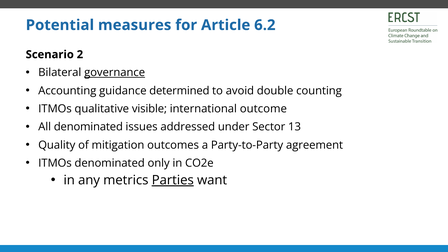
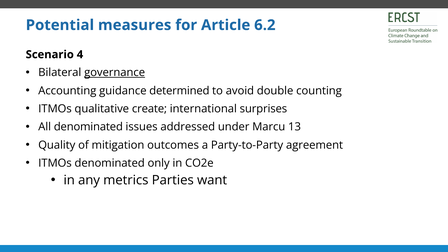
2: 2 -> 4 (80, 55)
visible: visible -> create (149, 109)
outcome: outcome -> surprises (263, 109)
Sector: Sector -> Marcu (269, 127)
Parties underline: present -> none (173, 180)
